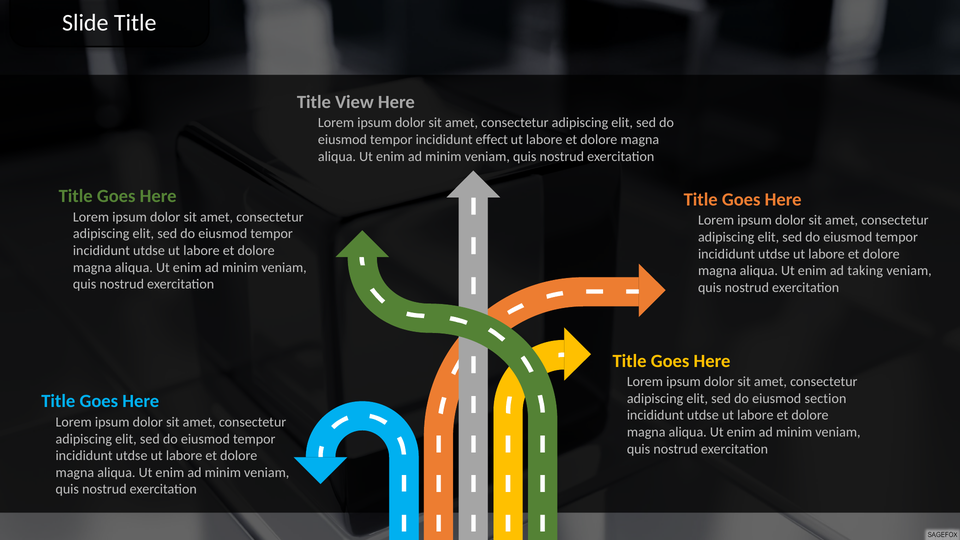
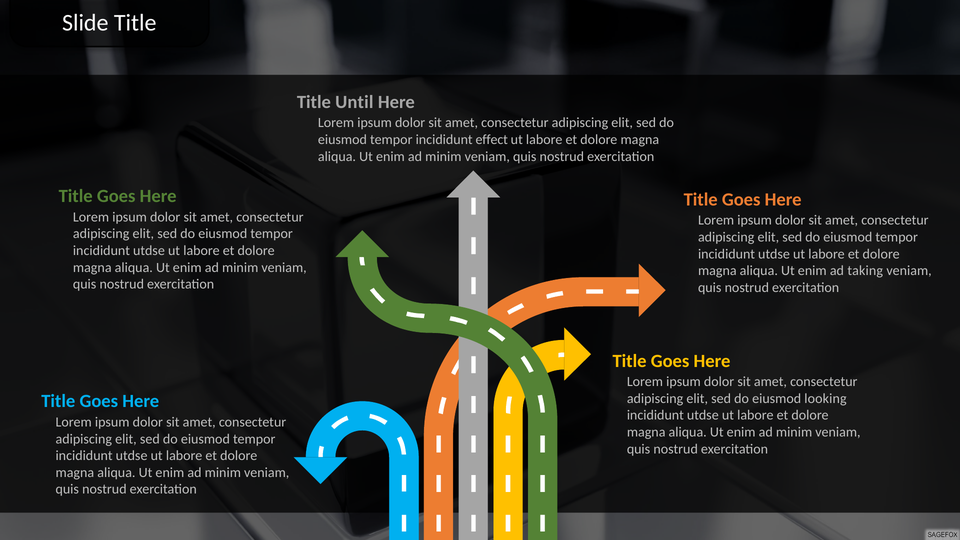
View: View -> Until (354, 102)
section: section -> looking (825, 399)
